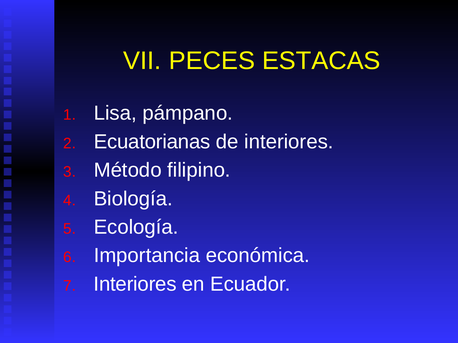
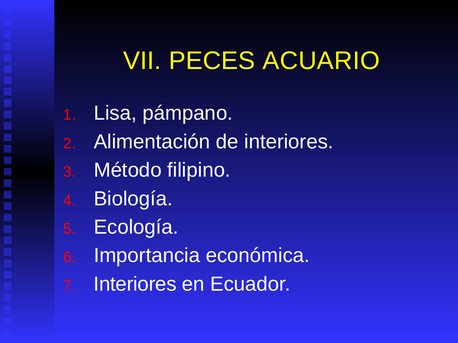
ESTACAS: ESTACAS -> ACUARIO (321, 61)
Ecuatorianas: Ecuatorianas -> Alimentación (152, 142)
